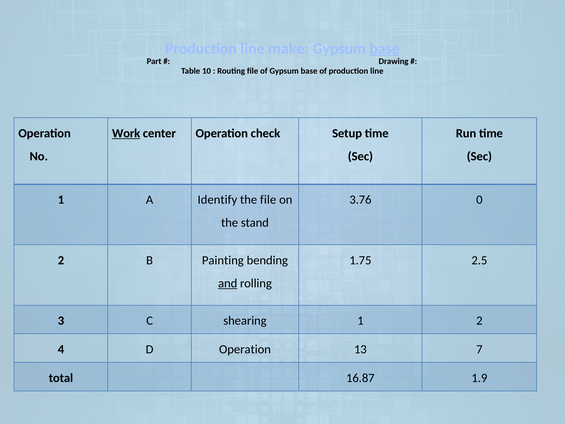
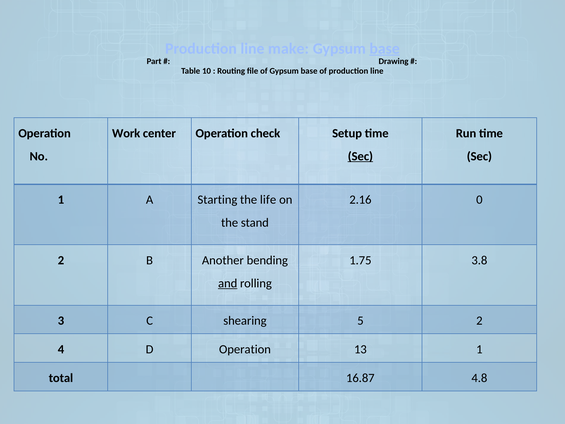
Work underline: present -> none (126, 133)
Sec underline: none -> present (360, 156)
Identify: Identify -> Starting (217, 200)
the file: file -> life (268, 200)
3.76: 3.76 -> 2.16 (360, 200)
Painting: Painting -> Another (223, 260)
2.5: 2.5 -> 3.8 (479, 260)
shearing 1: 1 -> 5 (360, 321)
13 7: 7 -> 1 (479, 349)
1.9: 1.9 -> 4.8 (479, 378)
